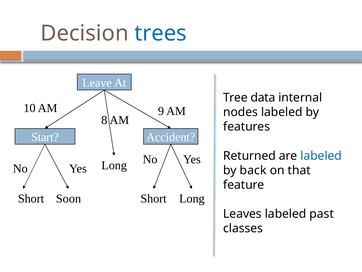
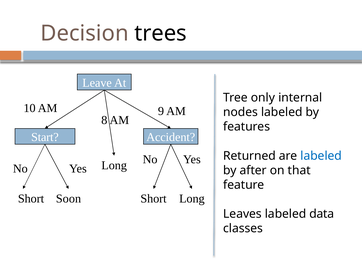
trees colour: blue -> black (161, 33)
data: data -> only (263, 98)
back: back -> after (253, 170)
past: past -> data (322, 213)
